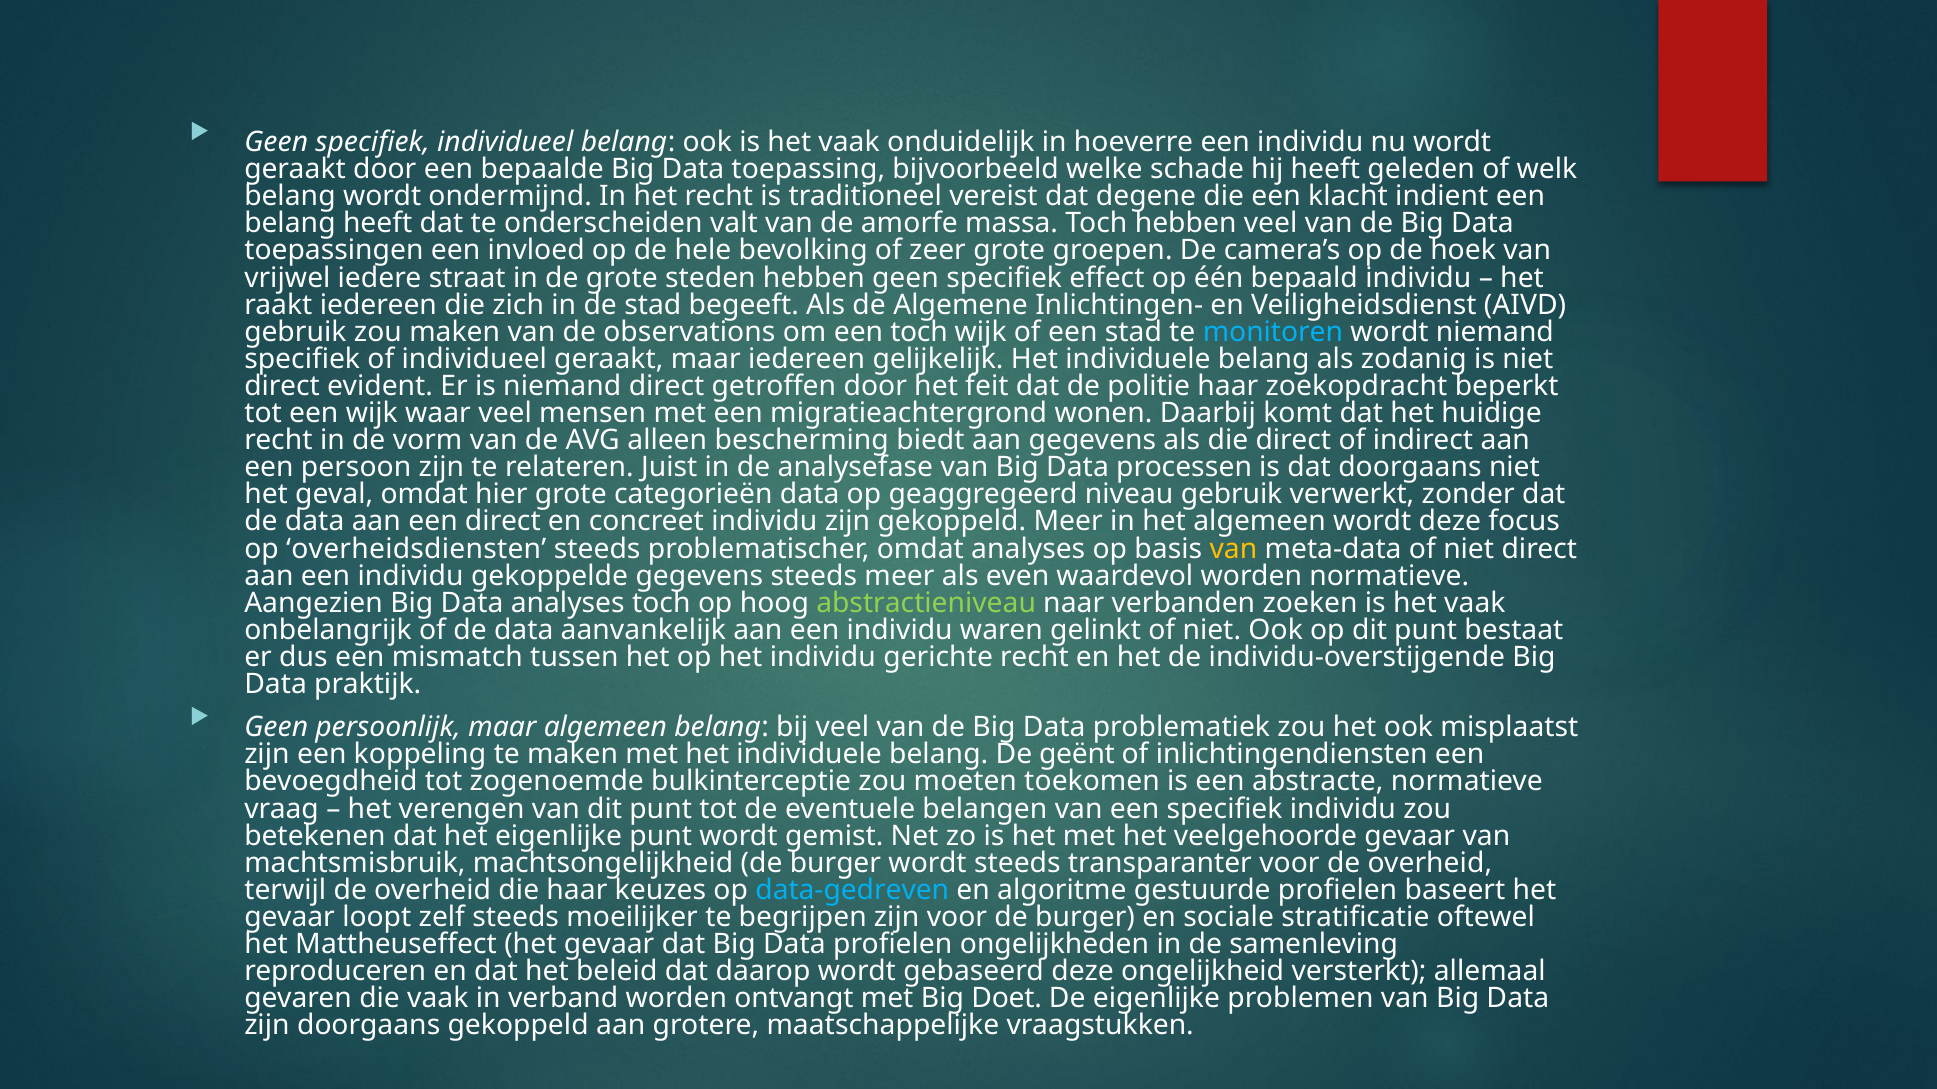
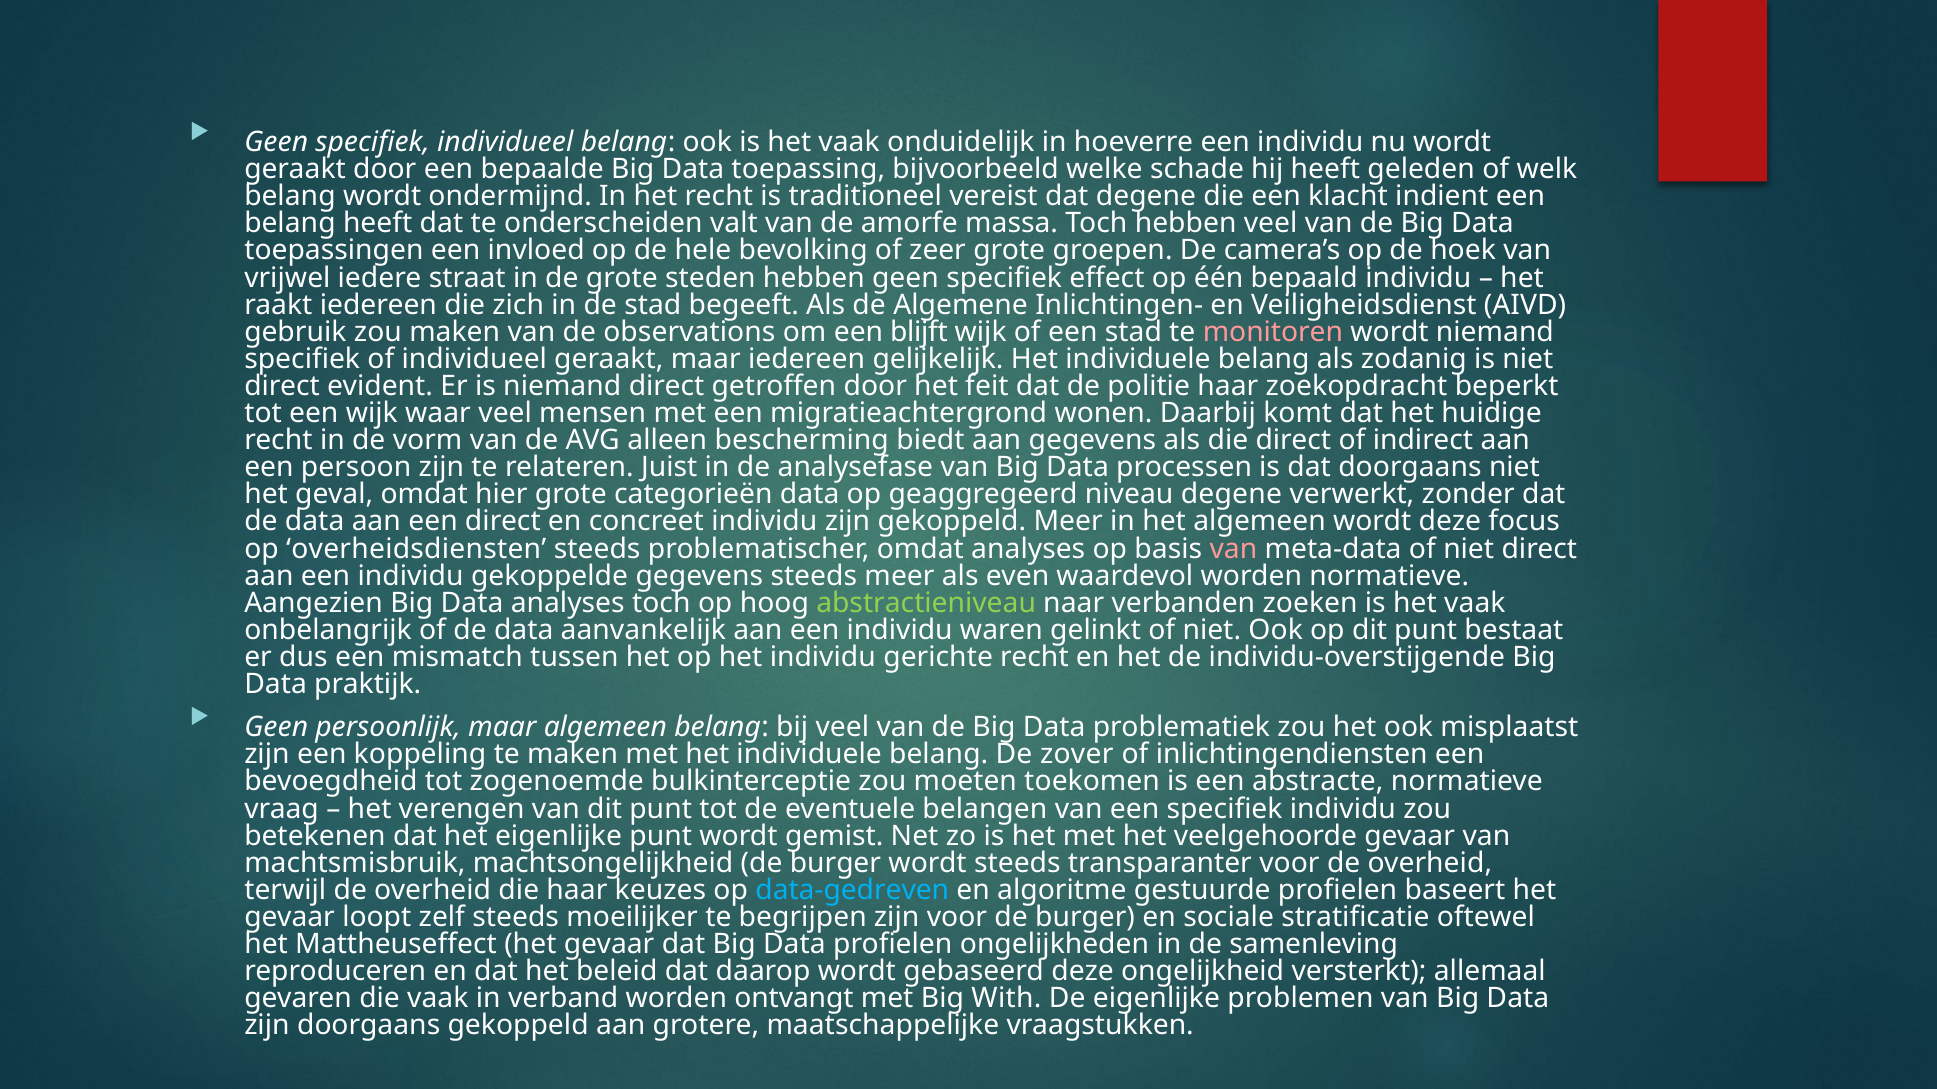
een toch: toch -> blijft (919, 332)
monitoren colour: light blue -> pink (1273, 332)
niveau gebruik: gebruik -> degene (1231, 495)
van colour: yellow -> pink (1233, 549)
geënt: geënt -> zover (1077, 755)
Doet: Doet -> With (1006, 999)
